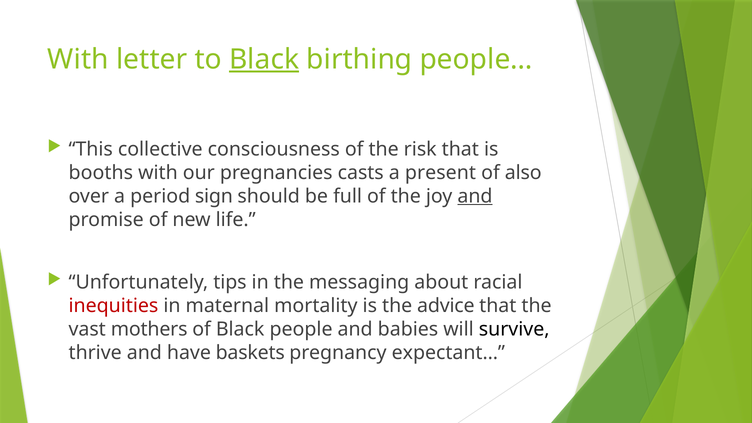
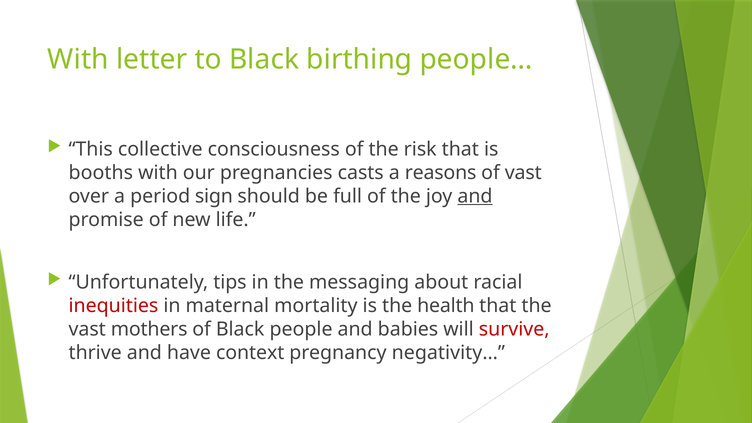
Black underline: present -> none (264, 59)
present: present -> reasons (441, 173)
of also: also -> vast (523, 173)
advice: advice -> health (446, 306)
survive colour: black -> red (514, 329)
baskets: baskets -> context (250, 353)
expectant…: expectant… -> negativity… (448, 353)
